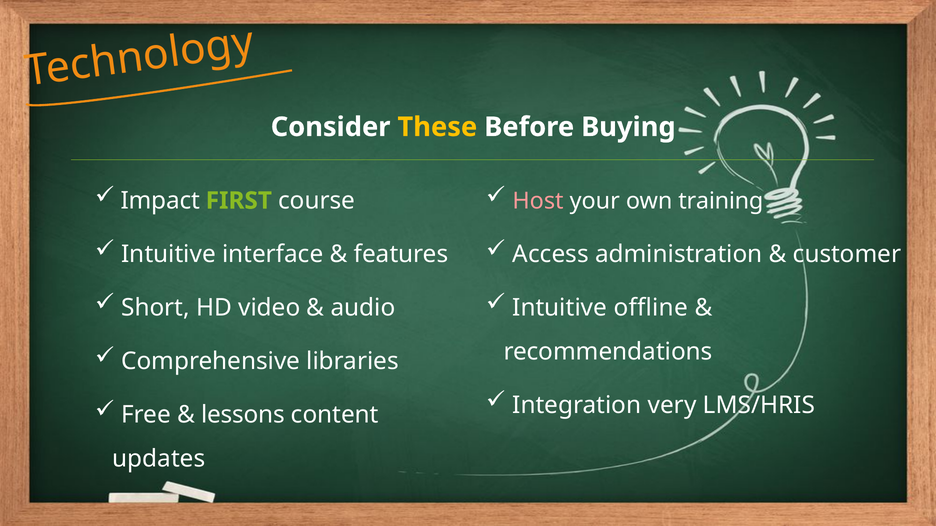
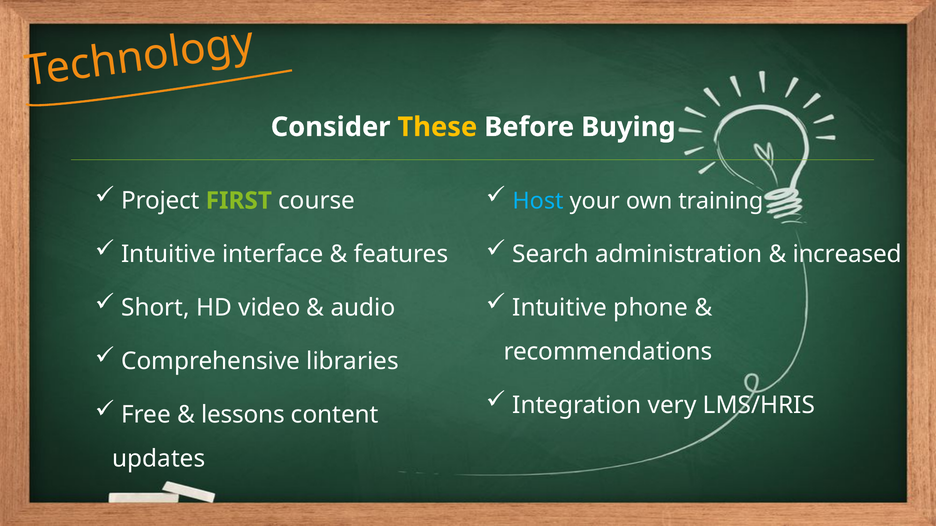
Impact: Impact -> Project (160, 201)
Host colour: pink -> light blue (538, 201)
Access: Access -> Search (551, 254)
customer: customer -> increased (847, 254)
offline: offline -> phone (651, 308)
